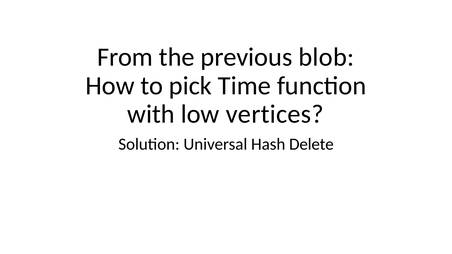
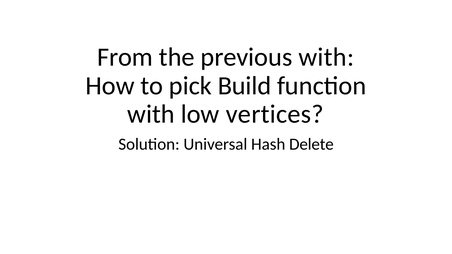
previous blob: blob -> with (326, 57)
Time: Time -> Build (245, 86)
